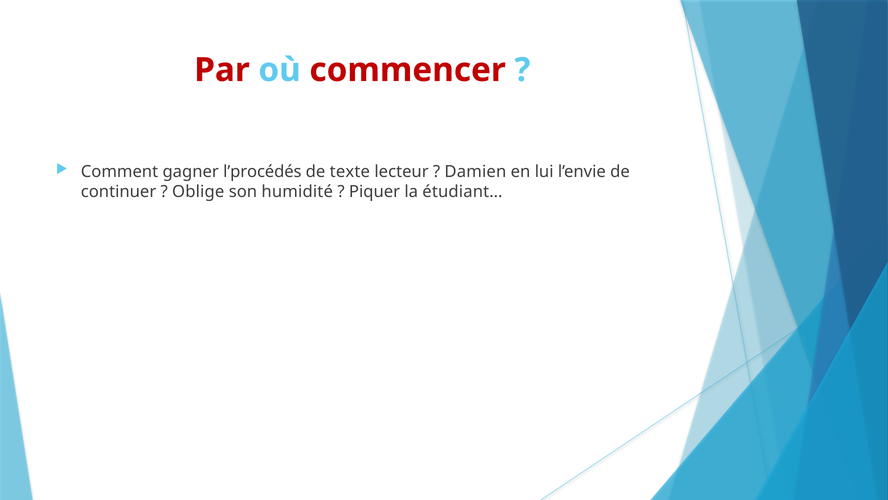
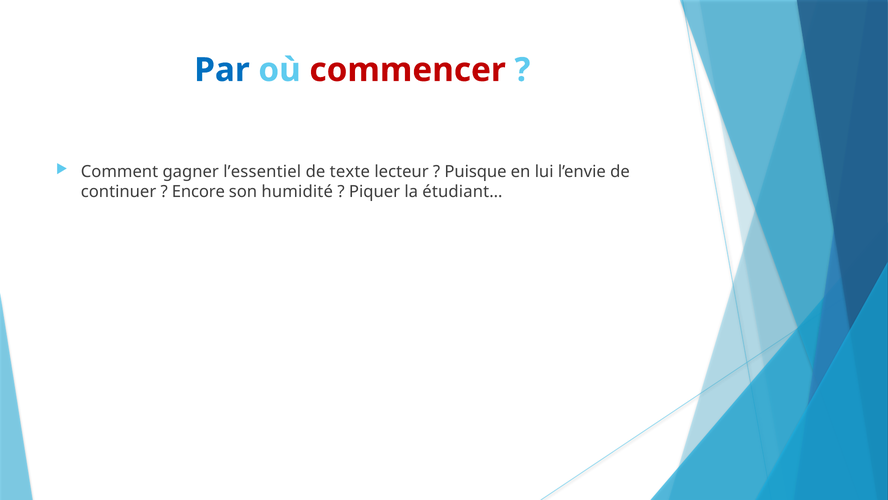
Par colour: red -> blue (222, 70)
l’procédés: l’procédés -> l’essentiel (262, 172)
Damien: Damien -> Puisque (476, 172)
Oblige: Oblige -> Encore (198, 192)
